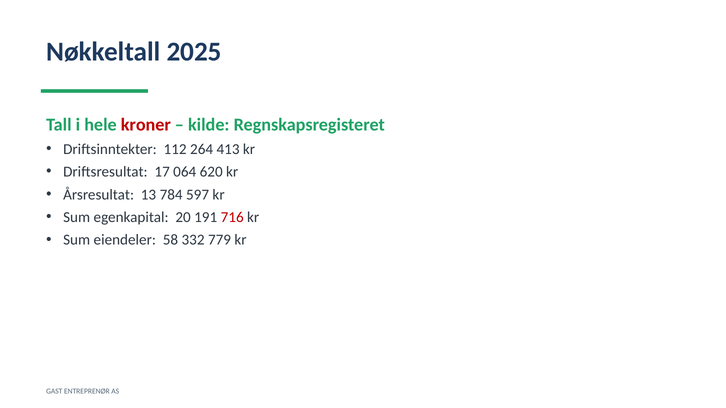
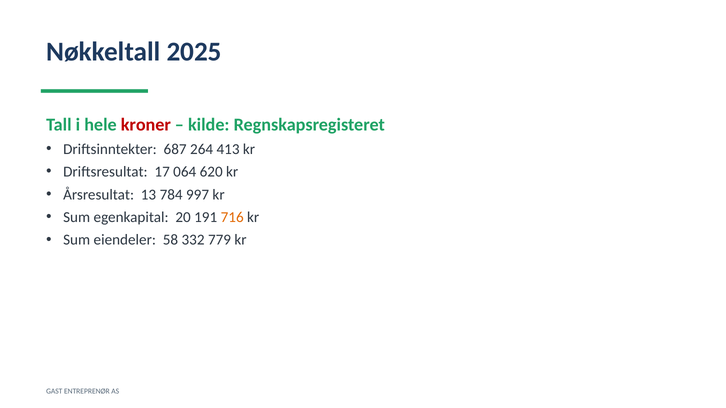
112: 112 -> 687 (175, 149)
597: 597 -> 997 (198, 195)
716 colour: red -> orange (232, 217)
